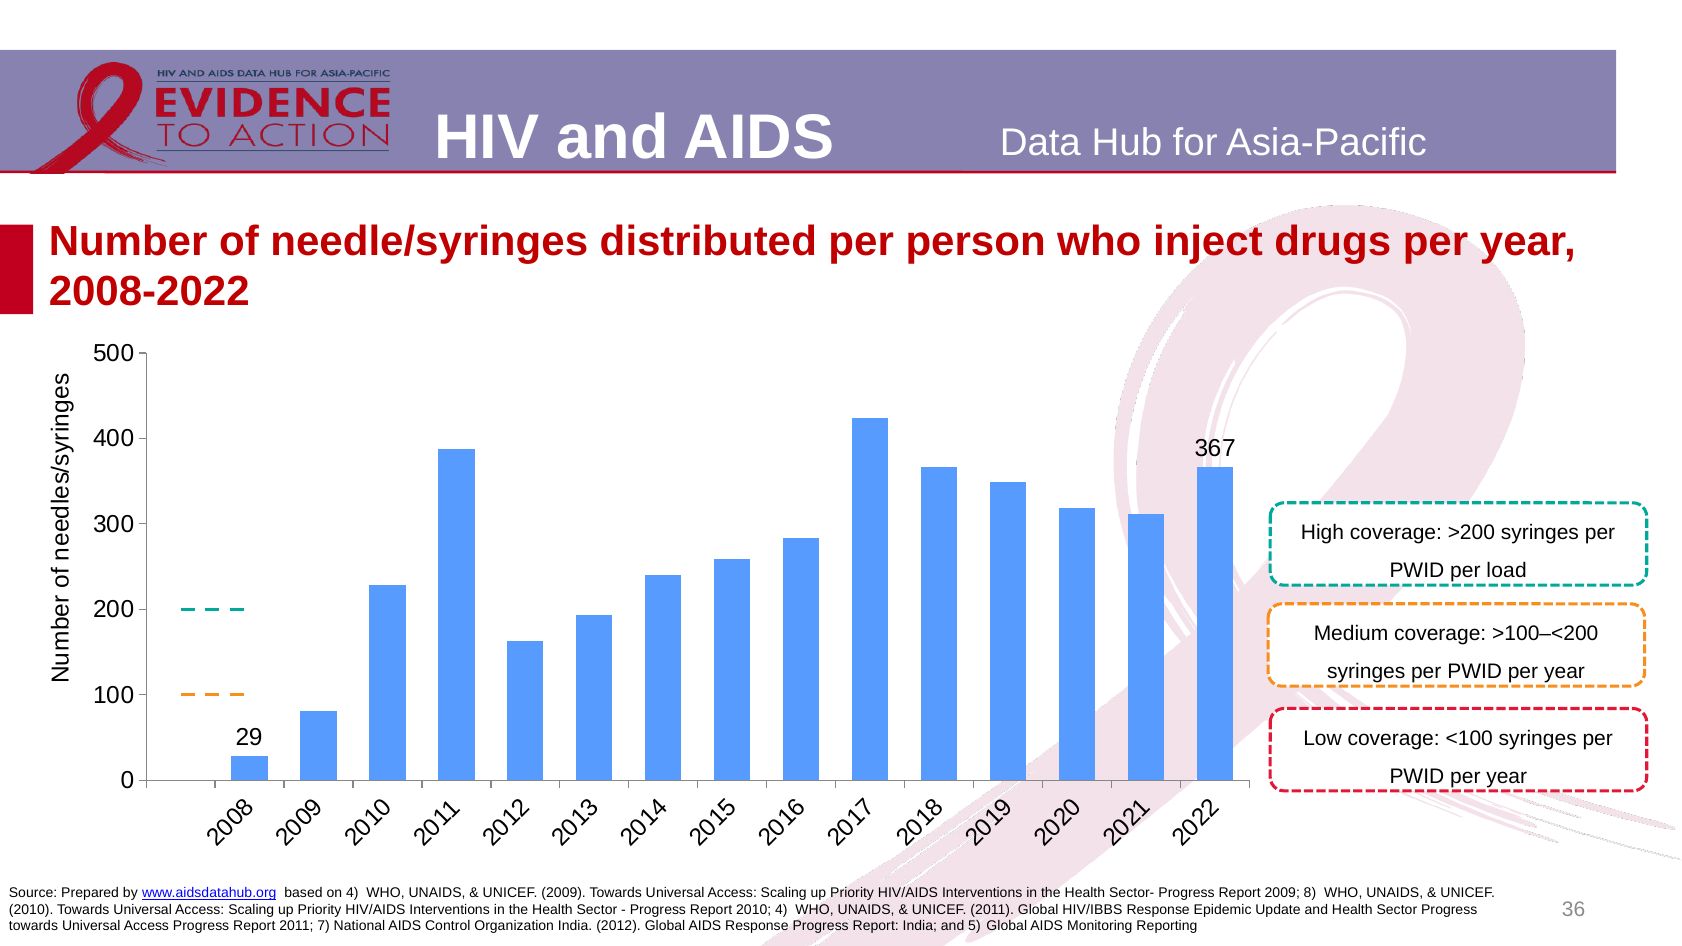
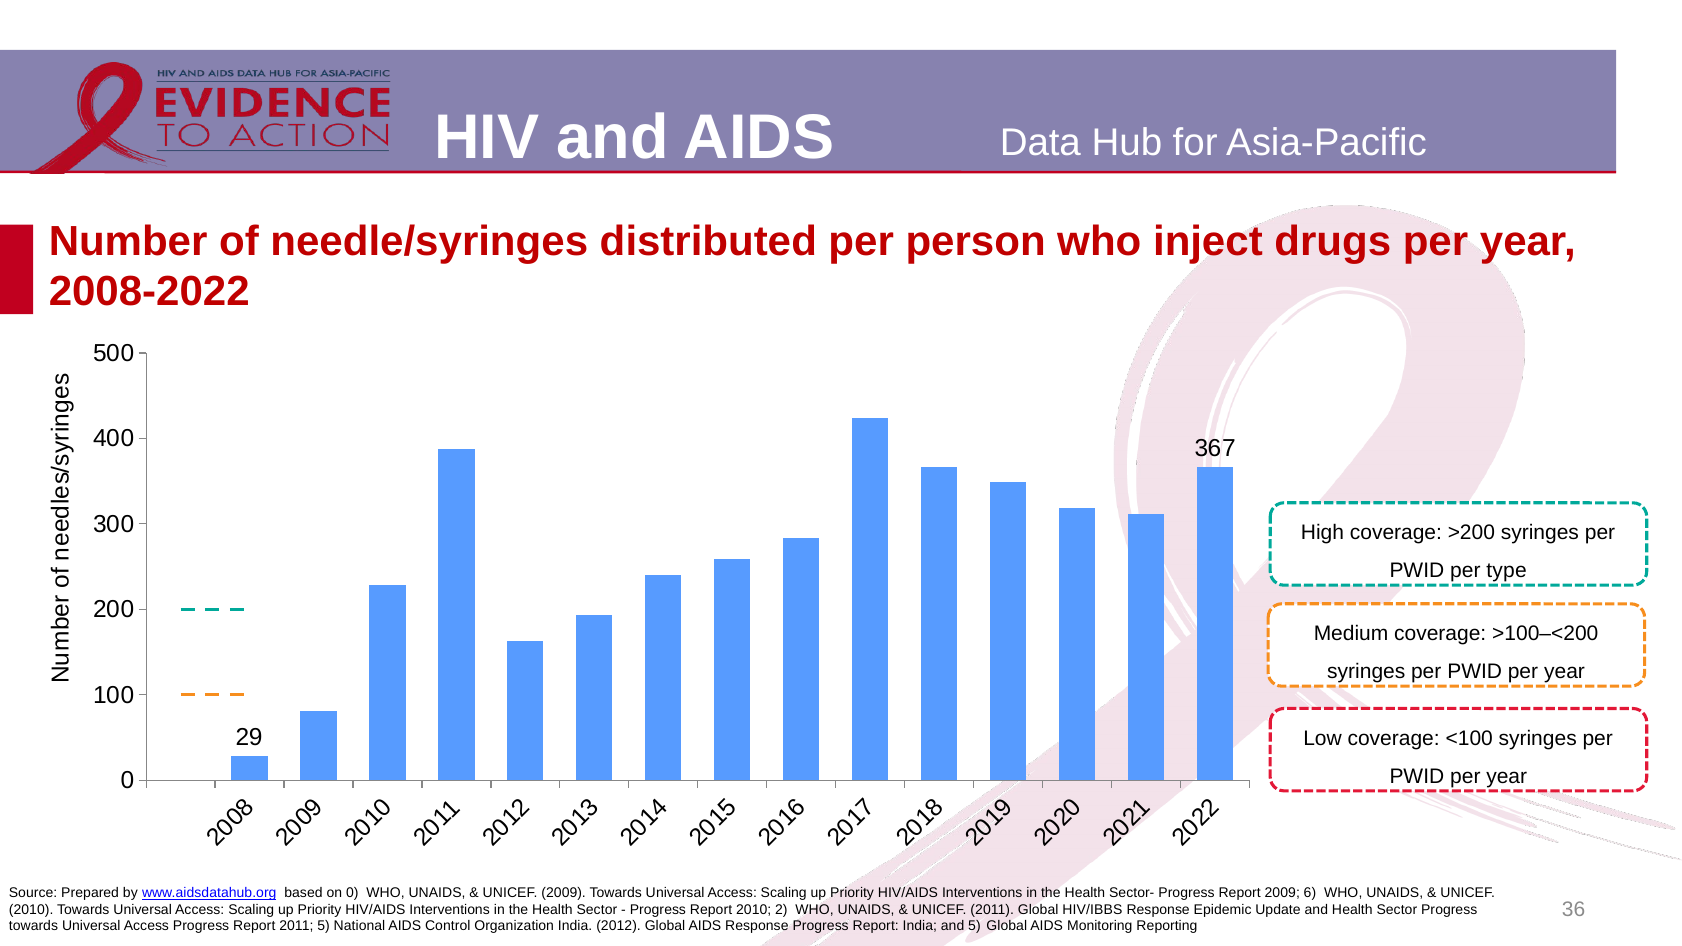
load: load -> type (1507, 571)
on 4: 4 -> 0 (352, 893)
2009 8: 8 -> 6 (1310, 893)
2010 4: 4 -> 2 (781, 910)
2011 7: 7 -> 5 (324, 926)
